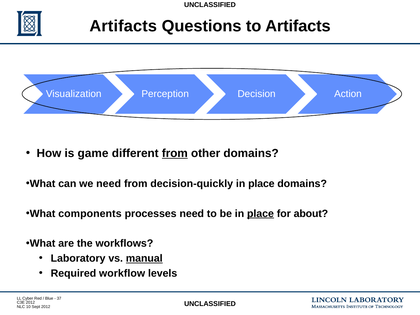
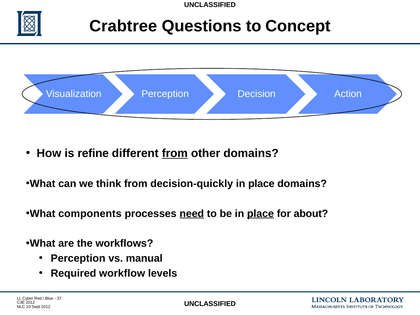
Artifacts: Artifacts -> Crabtree (123, 26)
to Artifacts: Artifacts -> Concept (298, 26)
game: game -> refine (93, 153)
we need: need -> think (109, 184)
need underline: none -> present (192, 214)
Laboratory: Laboratory -> Perception (78, 258)
manual underline: present -> none (144, 258)
